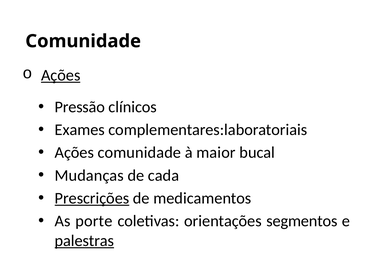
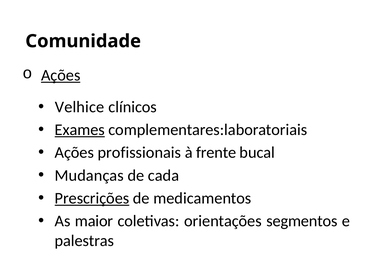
Pressão: Pressão -> Velhice (80, 107)
Exames underline: none -> present (80, 130)
Ações comunidade: comunidade -> profissionais (139, 153)
maior: maior -> frente (216, 153)
porte: porte -> maior (94, 221)
palestras underline: present -> none (84, 241)
